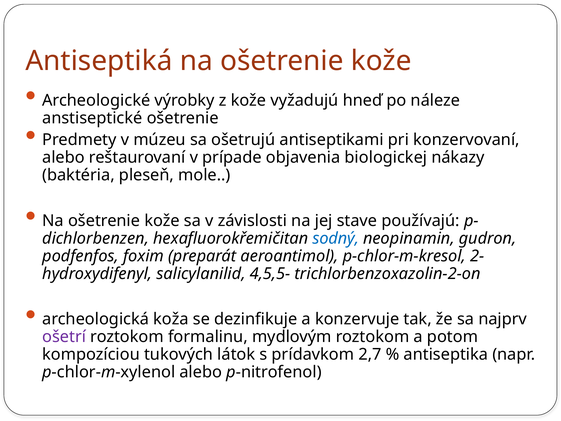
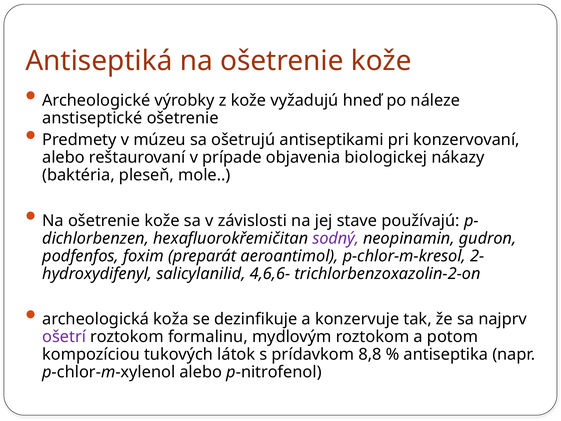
sodný colour: blue -> purple (336, 238)
4,5,5-: 4,5,5- -> 4,6,6- (270, 274)
2,7: 2,7 -> 8,8 (370, 354)
